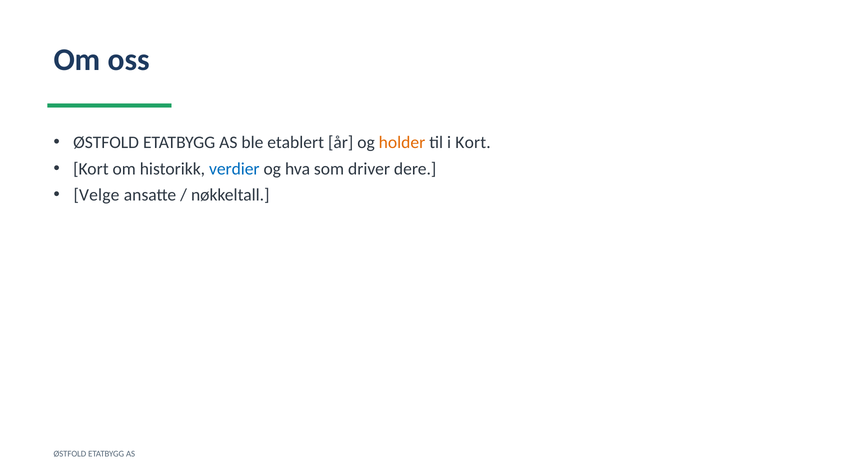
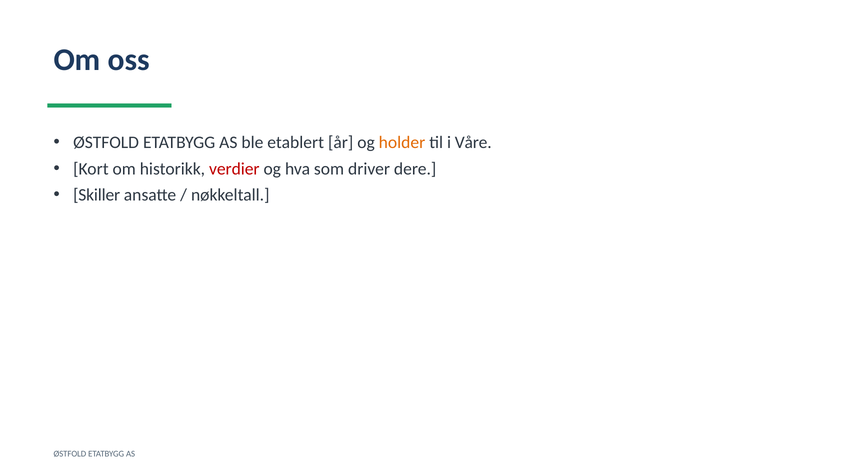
i Kort: Kort -> Våre (473, 142)
verdier colour: blue -> red (234, 169)
Velge: Velge -> Skiller (97, 195)
